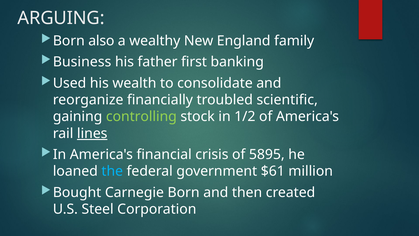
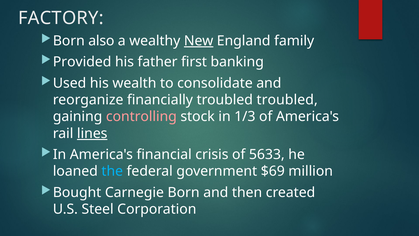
ARGUING: ARGUING -> FACTORY (61, 18)
New underline: none -> present (199, 41)
Business: Business -> Provided (82, 62)
troubled scientific: scientific -> troubled (287, 100)
controlling colour: light green -> pink (141, 116)
1/2: 1/2 -> 1/3 (245, 116)
5895: 5895 -> 5633 (267, 154)
$61: $61 -> $69 (273, 171)
